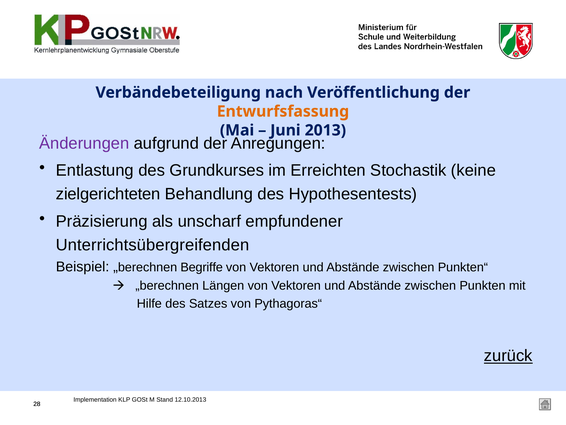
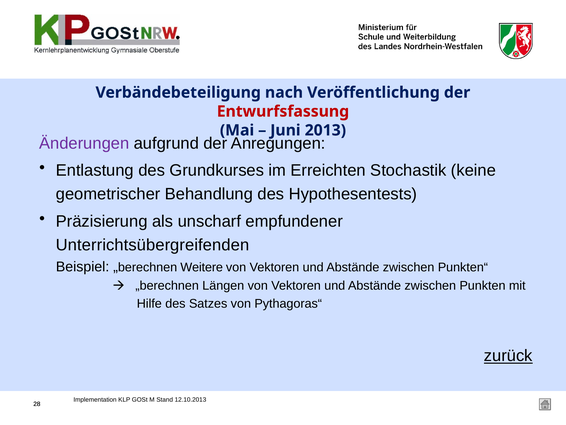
Entwurfsfassung colour: orange -> red (283, 111)
zielgerichteten: zielgerichteten -> geometrischer (108, 194)
Begriffe: Begriffe -> Weitere (202, 267)
